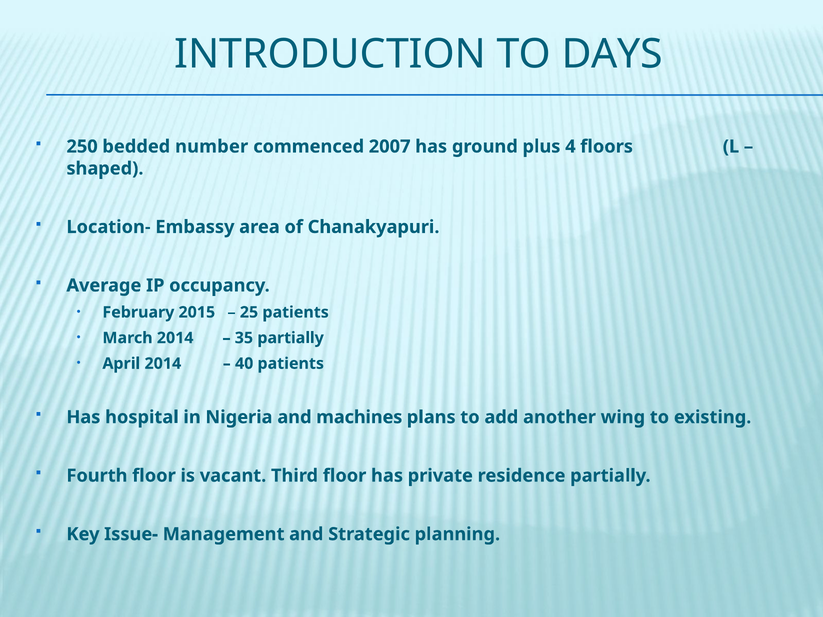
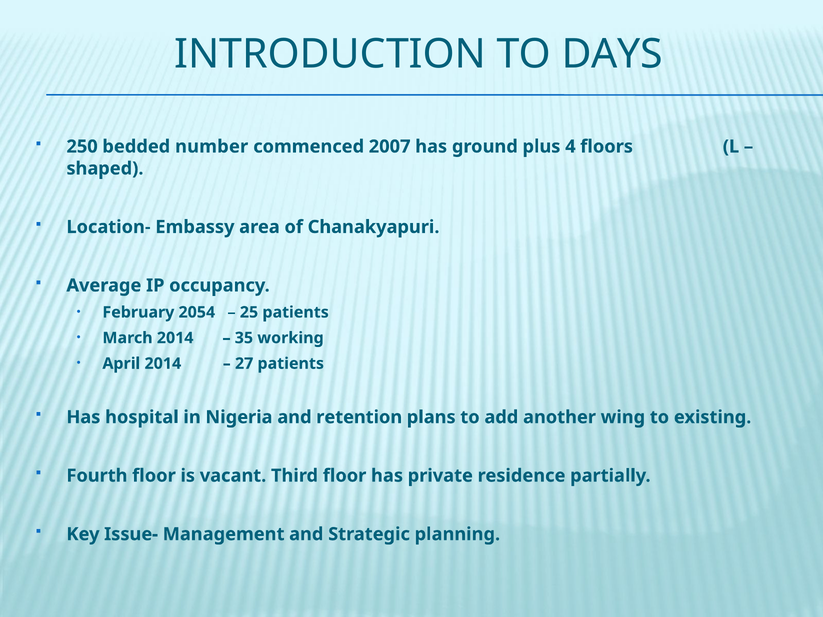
2015: 2015 -> 2054 (197, 312)
35 partially: partially -> working (291, 338)
40: 40 -> 27 (244, 364)
machines: machines -> retention (359, 417)
